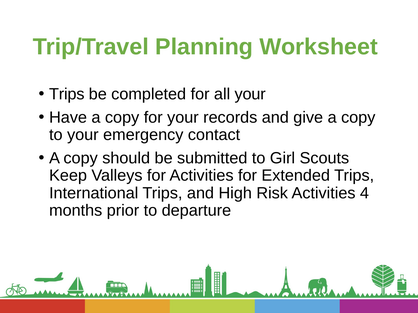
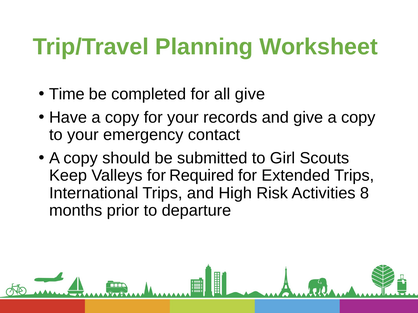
Trips: Trips -> Time (67, 94)
all your: your -> give (250, 94)
for Activities: Activities -> Required (202, 176)
4: 4 -> 8 (364, 193)
